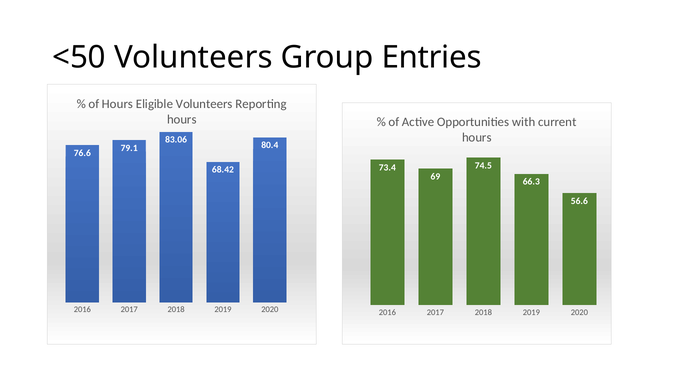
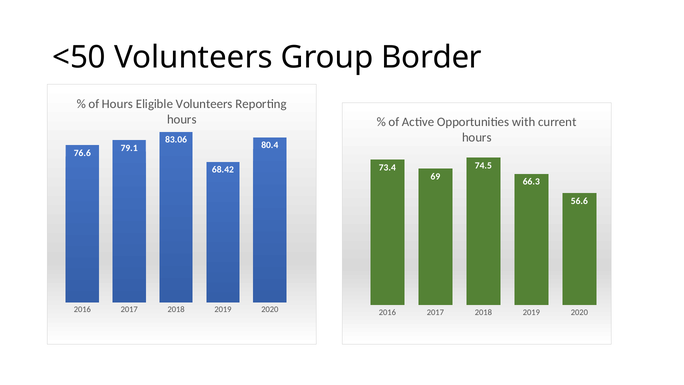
Entries: Entries -> Border (432, 57)
